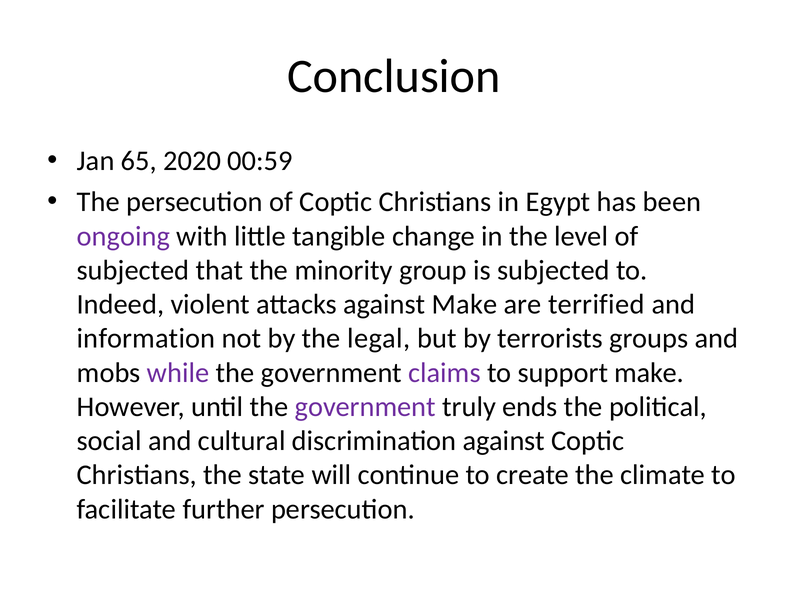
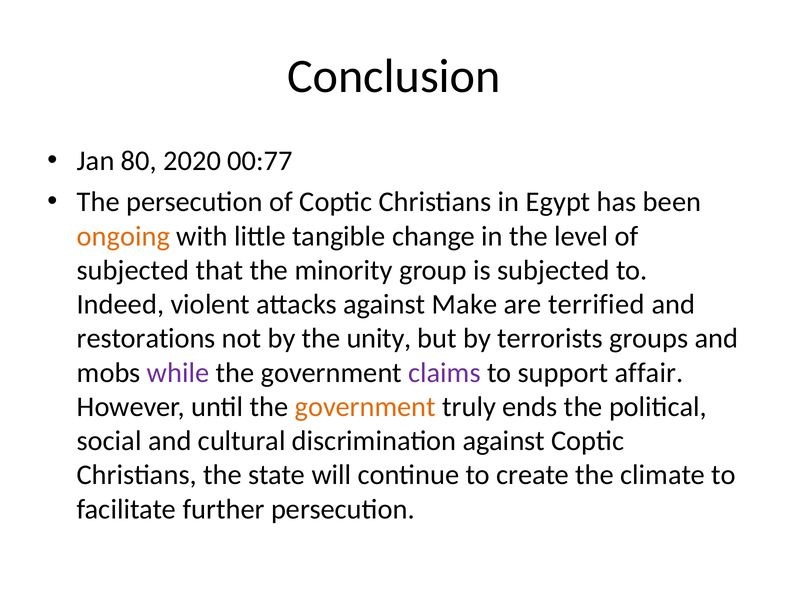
65: 65 -> 80 (139, 161)
00:59: 00:59 -> 00:77 (260, 161)
ongoing colour: purple -> orange (123, 236)
information: information -> restorations (146, 339)
legal: legal -> unity (379, 339)
support make: make -> affair (649, 373)
government colour: purple -> orange (365, 407)
